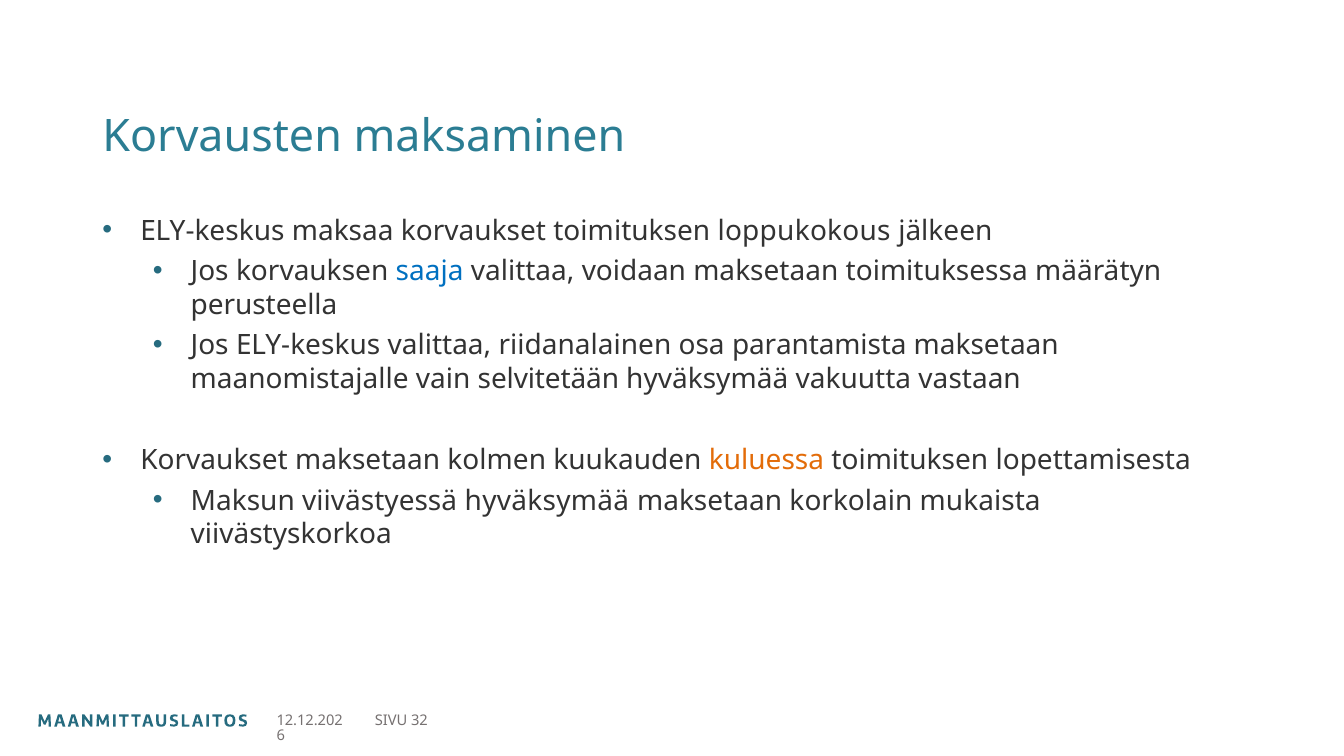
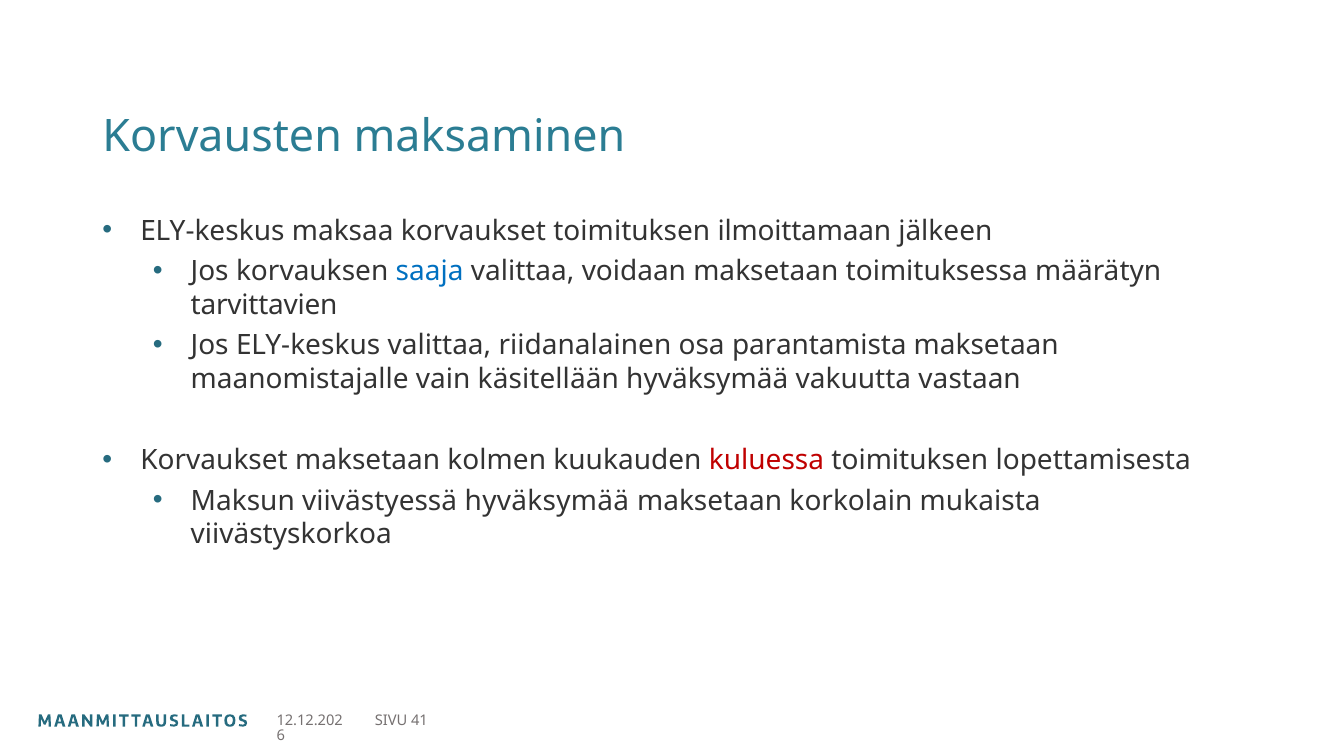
loppukokous: loppukokous -> ilmoittamaan (804, 231)
perusteella: perusteella -> tarvittavien (264, 305)
selvitetään: selvitetään -> käsitellään (548, 379)
kuluessa colour: orange -> red (766, 460)
32: 32 -> 41 (419, 721)
